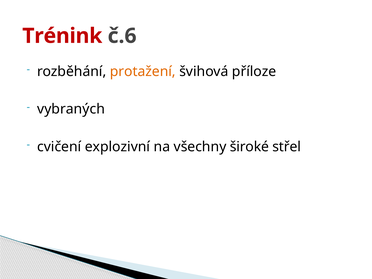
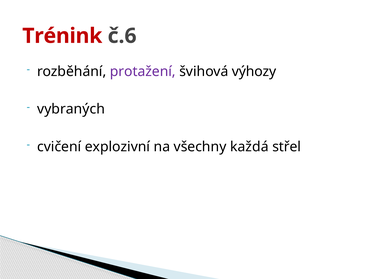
protažení colour: orange -> purple (143, 71)
příloze: příloze -> výhozy (254, 71)
široké: široké -> každá (249, 147)
